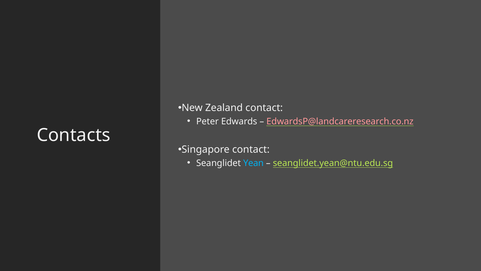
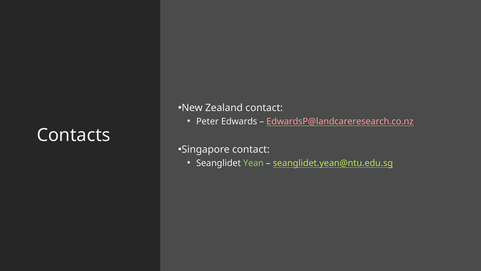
Yean colour: light blue -> light green (253, 163)
